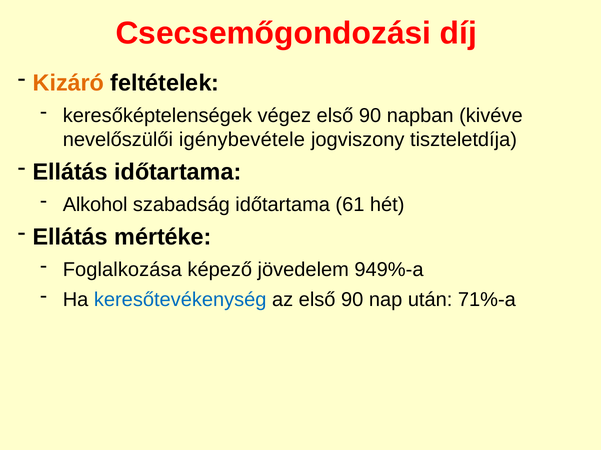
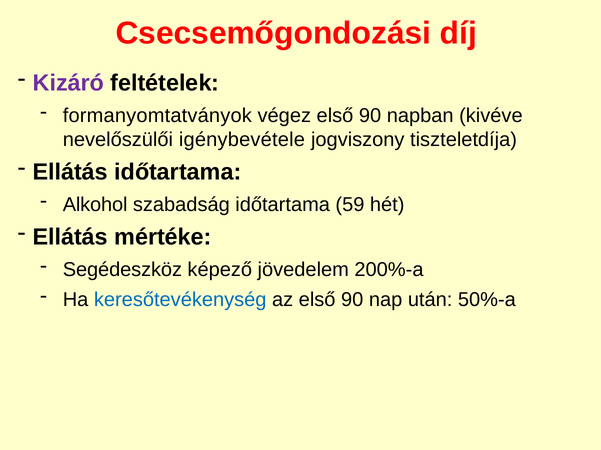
Kizáró colour: orange -> purple (68, 83)
keresőképtelenségek: keresőképtelenségek -> formanyomtatványok (157, 116)
61: 61 -> 59 (350, 205)
Foglalkozása: Foglalkozása -> Segédeszköz (122, 270)
949%-a: 949%-a -> 200%-a (389, 270)
71%-a: 71%-a -> 50%-a (487, 300)
